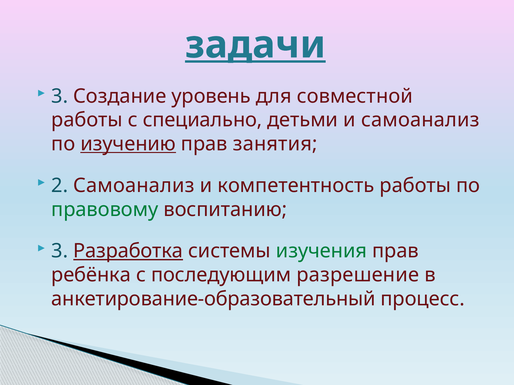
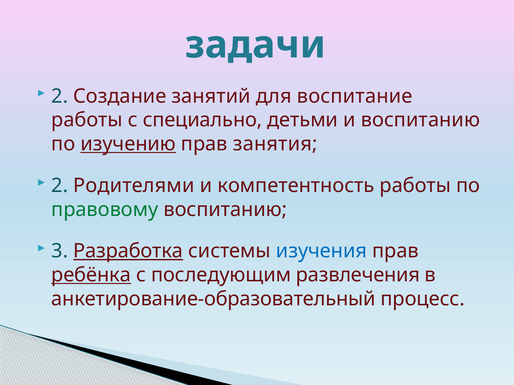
задачи underline: present -> none (255, 45)
3: 3 -> 2 (60, 96)
уровень: уровень -> занятий (211, 96)
совместной: совместной -> воспитание (355, 96)
и самоанализ: самоанализ -> воспитанию (420, 120)
2 Самоанализ: Самоанализ -> Родителями (134, 186)
изучения colour: green -> blue (322, 251)
ребёнка underline: none -> present (91, 275)
разрешение: разрешение -> развлечения (358, 275)
